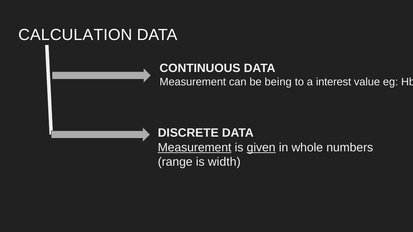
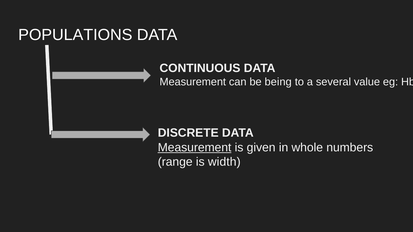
CALCULATION: CALCULATION -> POPULATIONS (75, 35)
interest: interest -> several (333, 82)
given underline: present -> none (261, 148)
